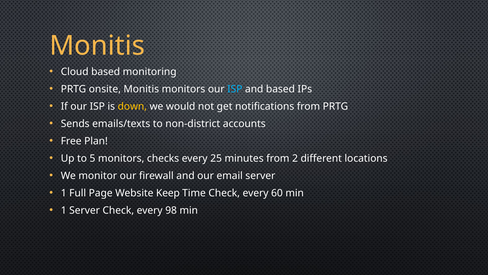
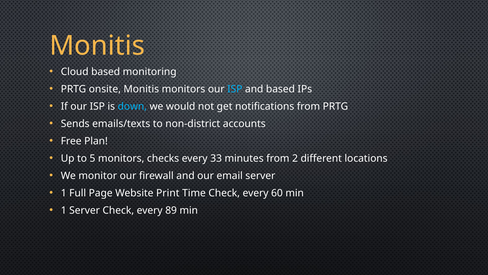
down colour: yellow -> light blue (132, 106)
25: 25 -> 33 (216, 158)
Keep: Keep -> Print (168, 193)
98: 98 -> 89 (171, 210)
